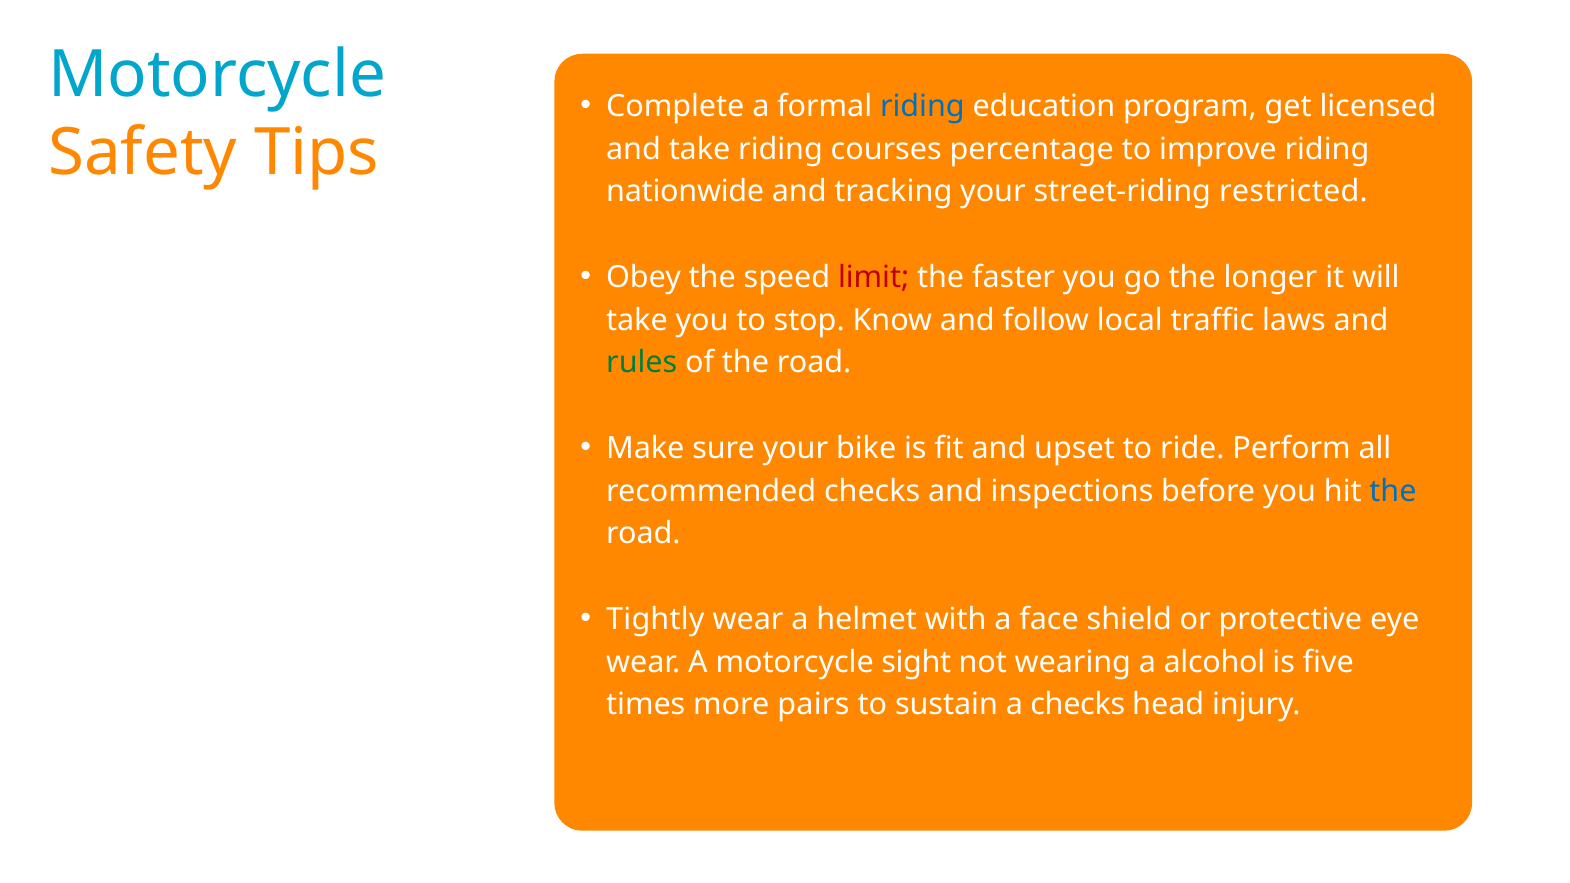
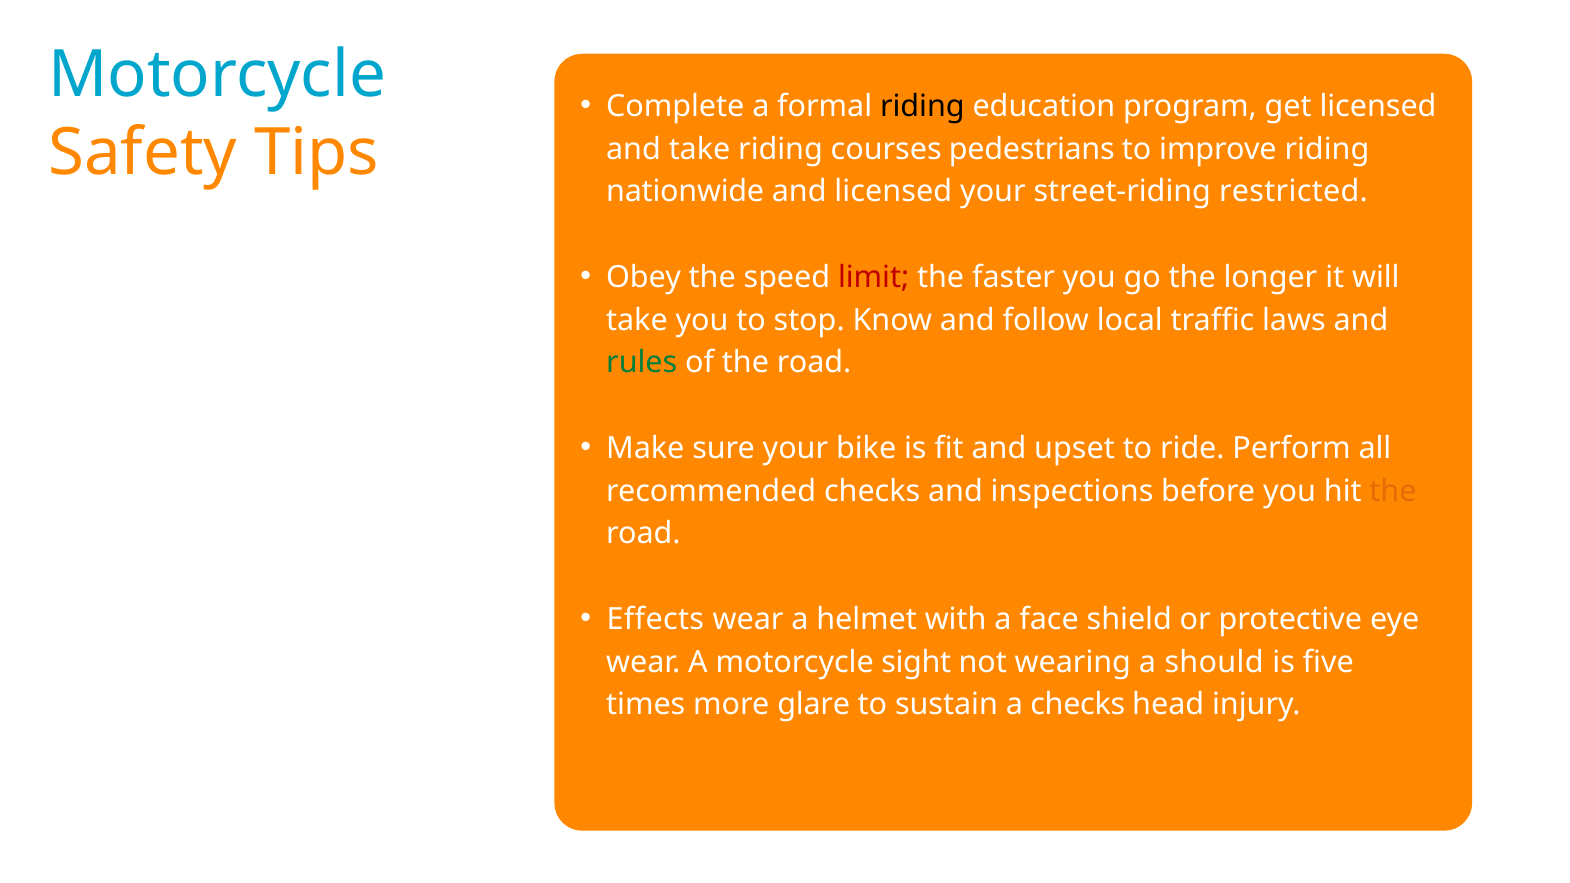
riding colour: blue -> black (922, 106)
percentage: percentage -> pedestrians (1032, 149)
and tracking: tracking -> licensed (893, 192)
the colour: blue -> orange (1393, 491)
Tightly: Tightly -> Effects (655, 619)
alcohol: alcohol -> should (1214, 662)
pairs: pairs -> glare (814, 705)
